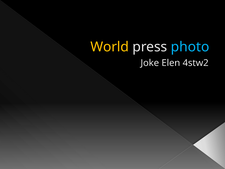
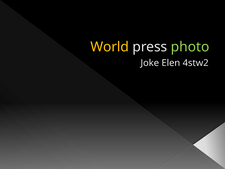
photo colour: light blue -> light green (190, 47)
